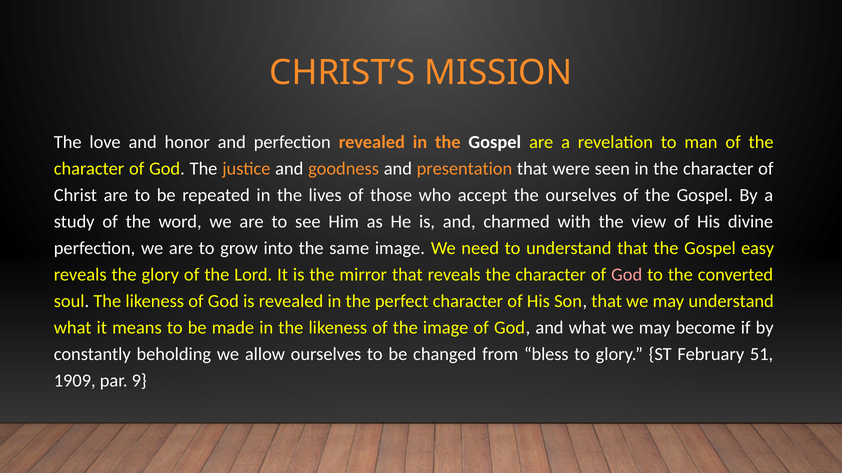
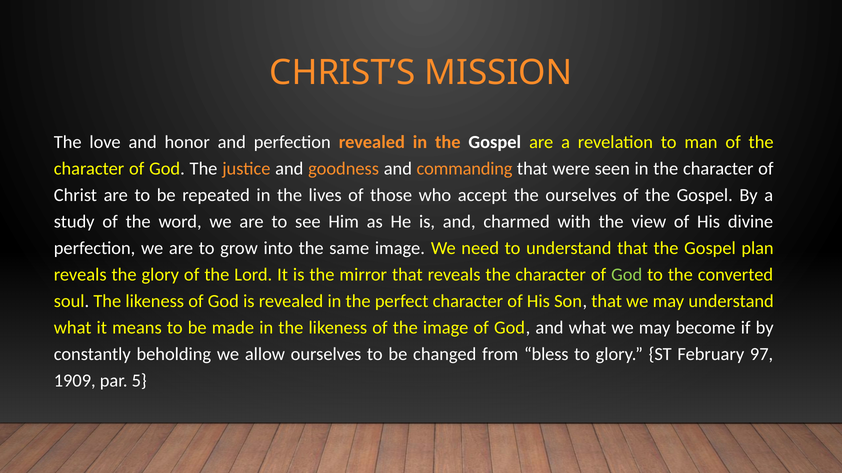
presentation: presentation -> commanding (465, 169)
easy: easy -> plan (758, 249)
God colour: pink -> light green (627, 275)
51: 51 -> 97 (762, 355)
9: 9 -> 5 (139, 381)
